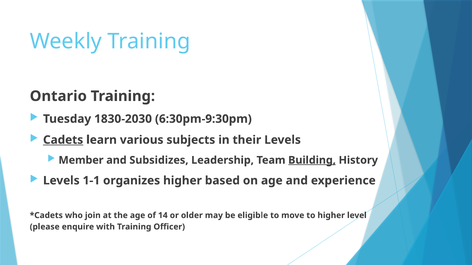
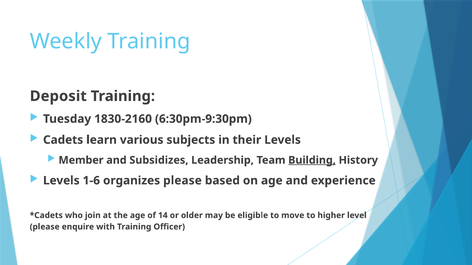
Ontario: Ontario -> Deposit (58, 96)
1830-2030: 1830-2030 -> 1830-2160 (123, 119)
Cadets underline: present -> none (63, 140)
1-1: 1-1 -> 1-6 (91, 181)
organizes higher: higher -> please (182, 181)
